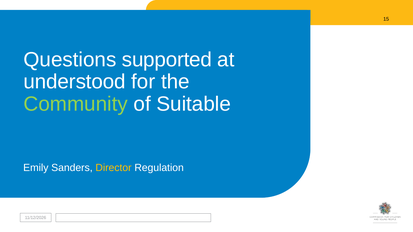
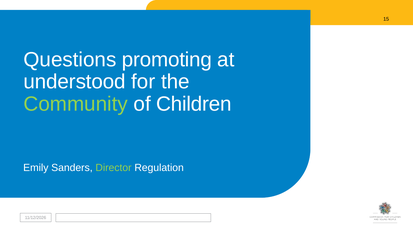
supported: supported -> promoting (167, 60)
Suitable: Suitable -> Children (194, 104)
Director colour: yellow -> light green (114, 168)
